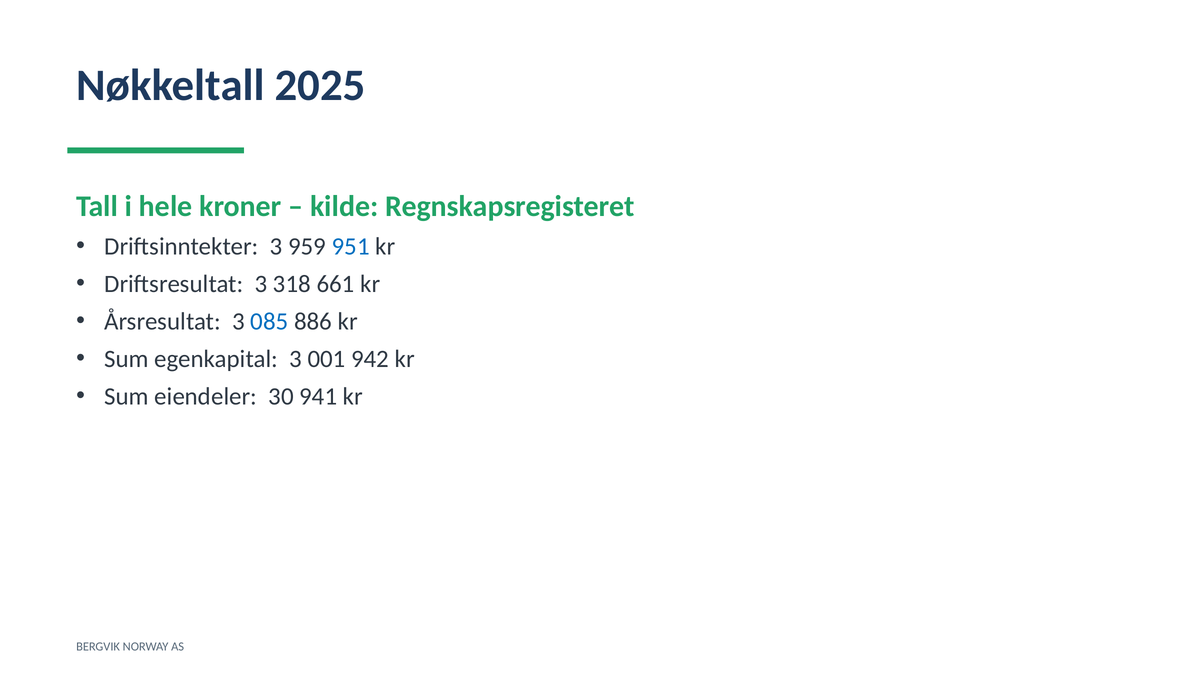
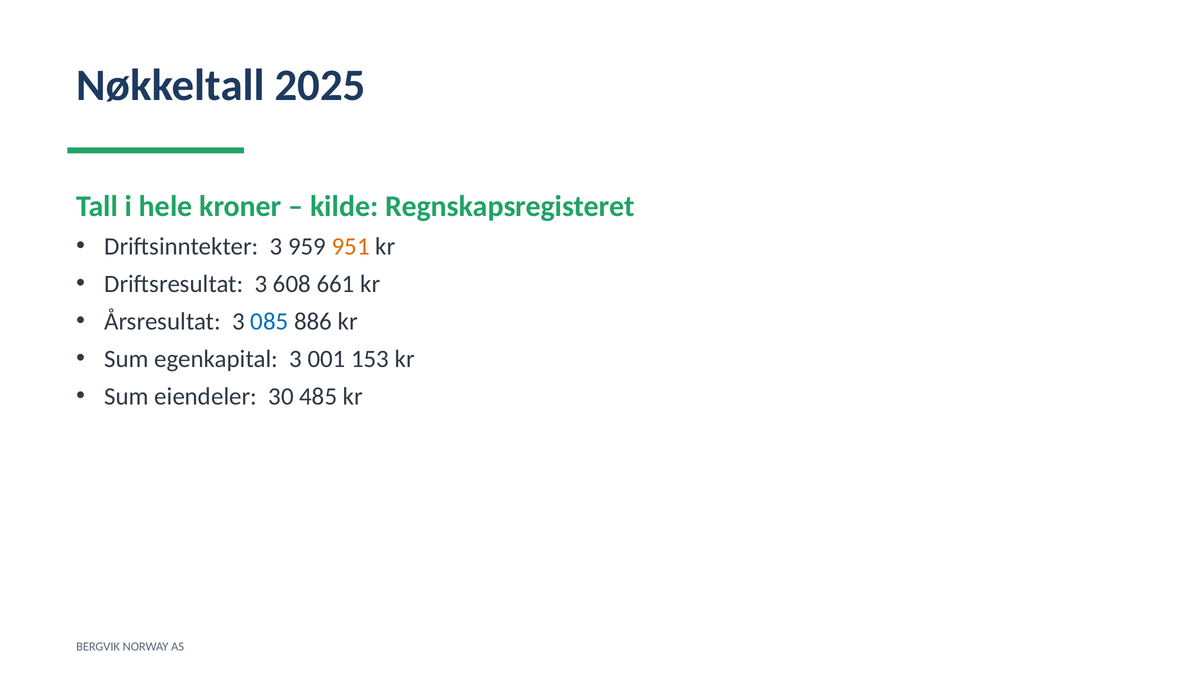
951 colour: blue -> orange (351, 246)
318: 318 -> 608 (292, 284)
942: 942 -> 153 (370, 358)
941: 941 -> 485 (318, 396)
